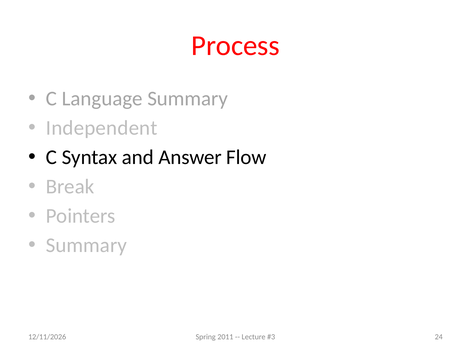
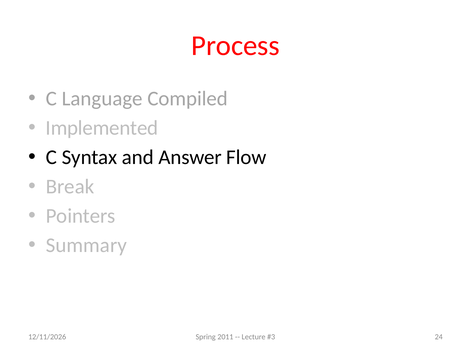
Language Summary: Summary -> Compiled (188, 99)
Independent: Independent -> Implemented (102, 128)
